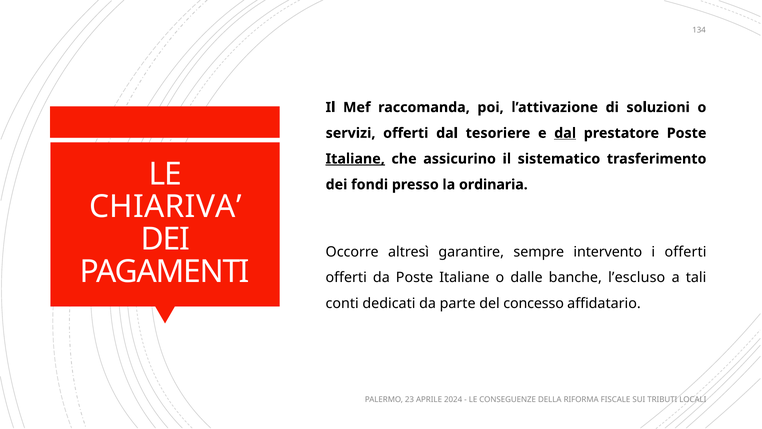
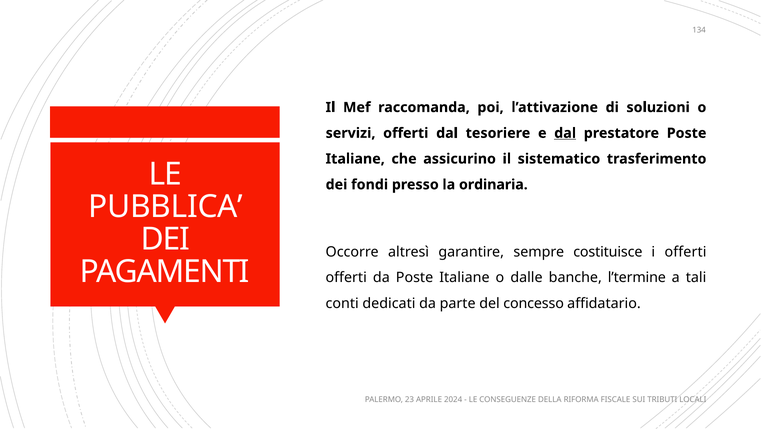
Italiane underline: present -> none (355, 159)
CHIARIVA: CHIARIVA -> PUBBLICA (166, 207)
intervento: intervento -> costituisce (608, 252)
l’escluso: l’escluso -> l’termine (637, 277)
